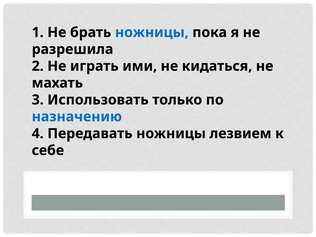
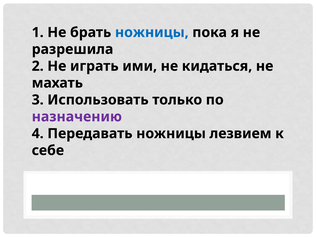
назначению colour: blue -> purple (77, 117)
